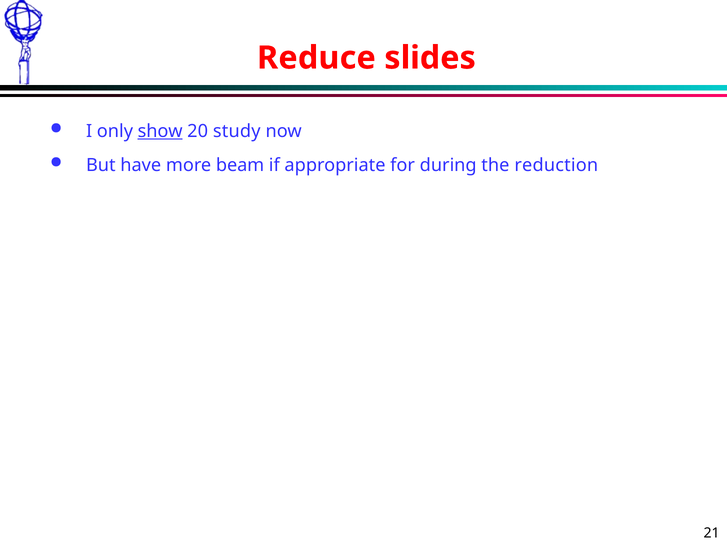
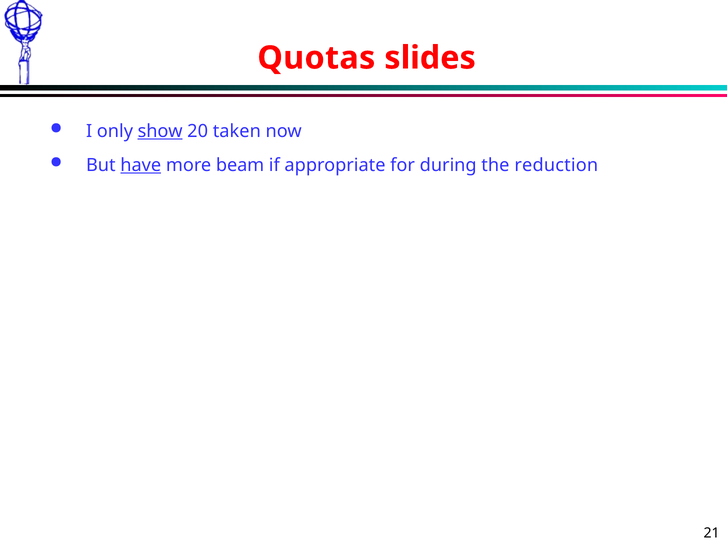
Reduce: Reduce -> Quotas (316, 58)
study: study -> taken (237, 131)
have underline: none -> present (141, 165)
